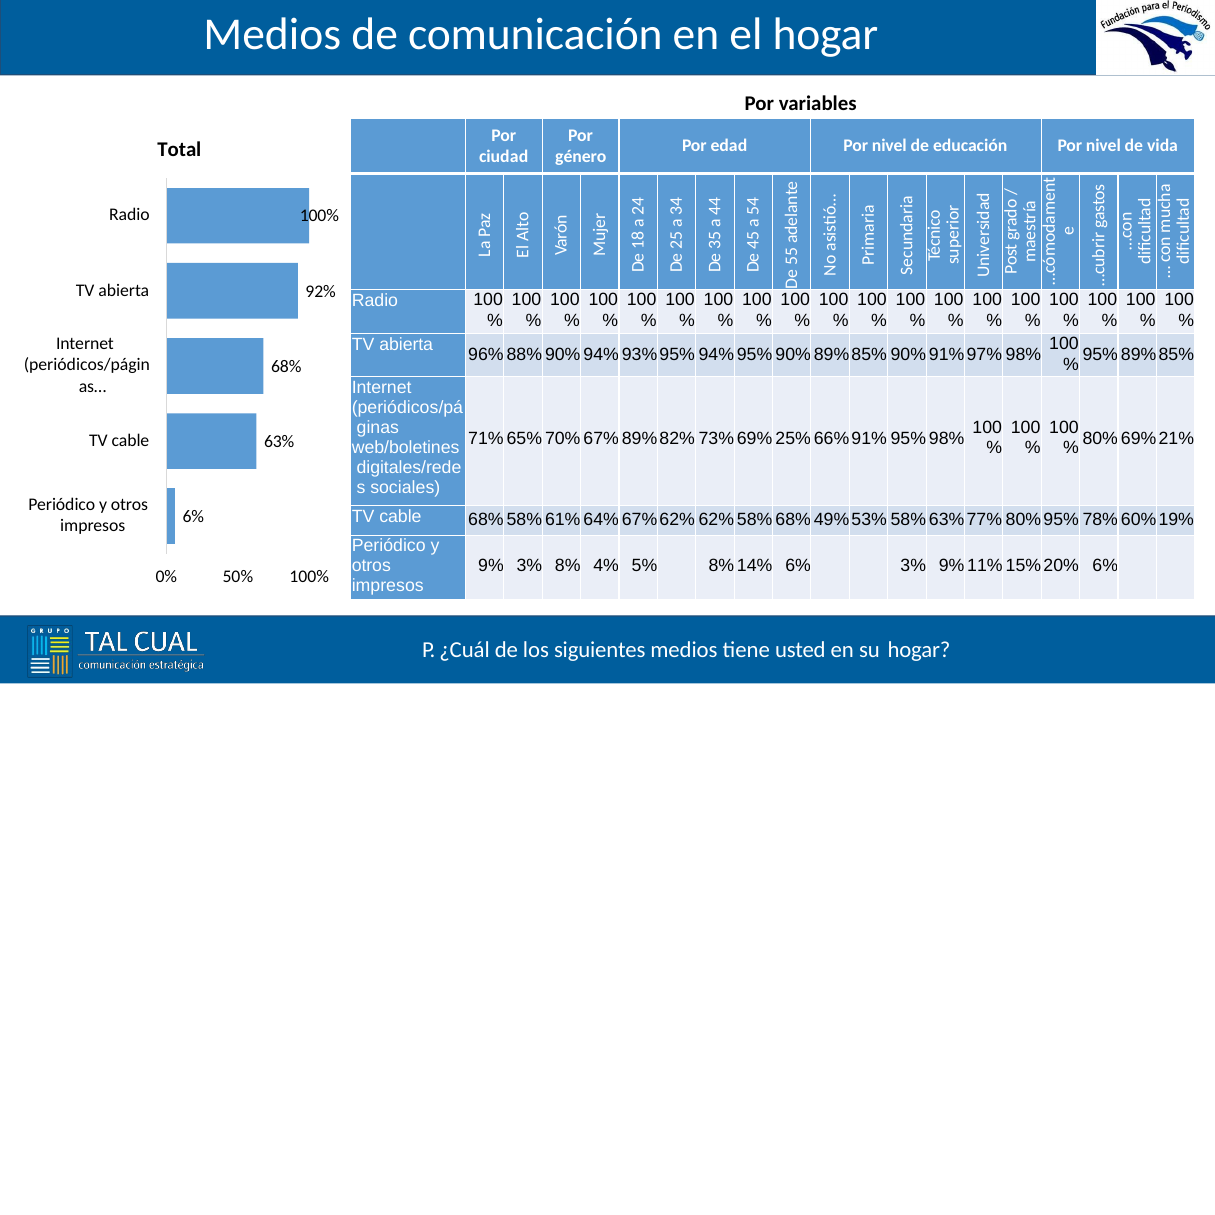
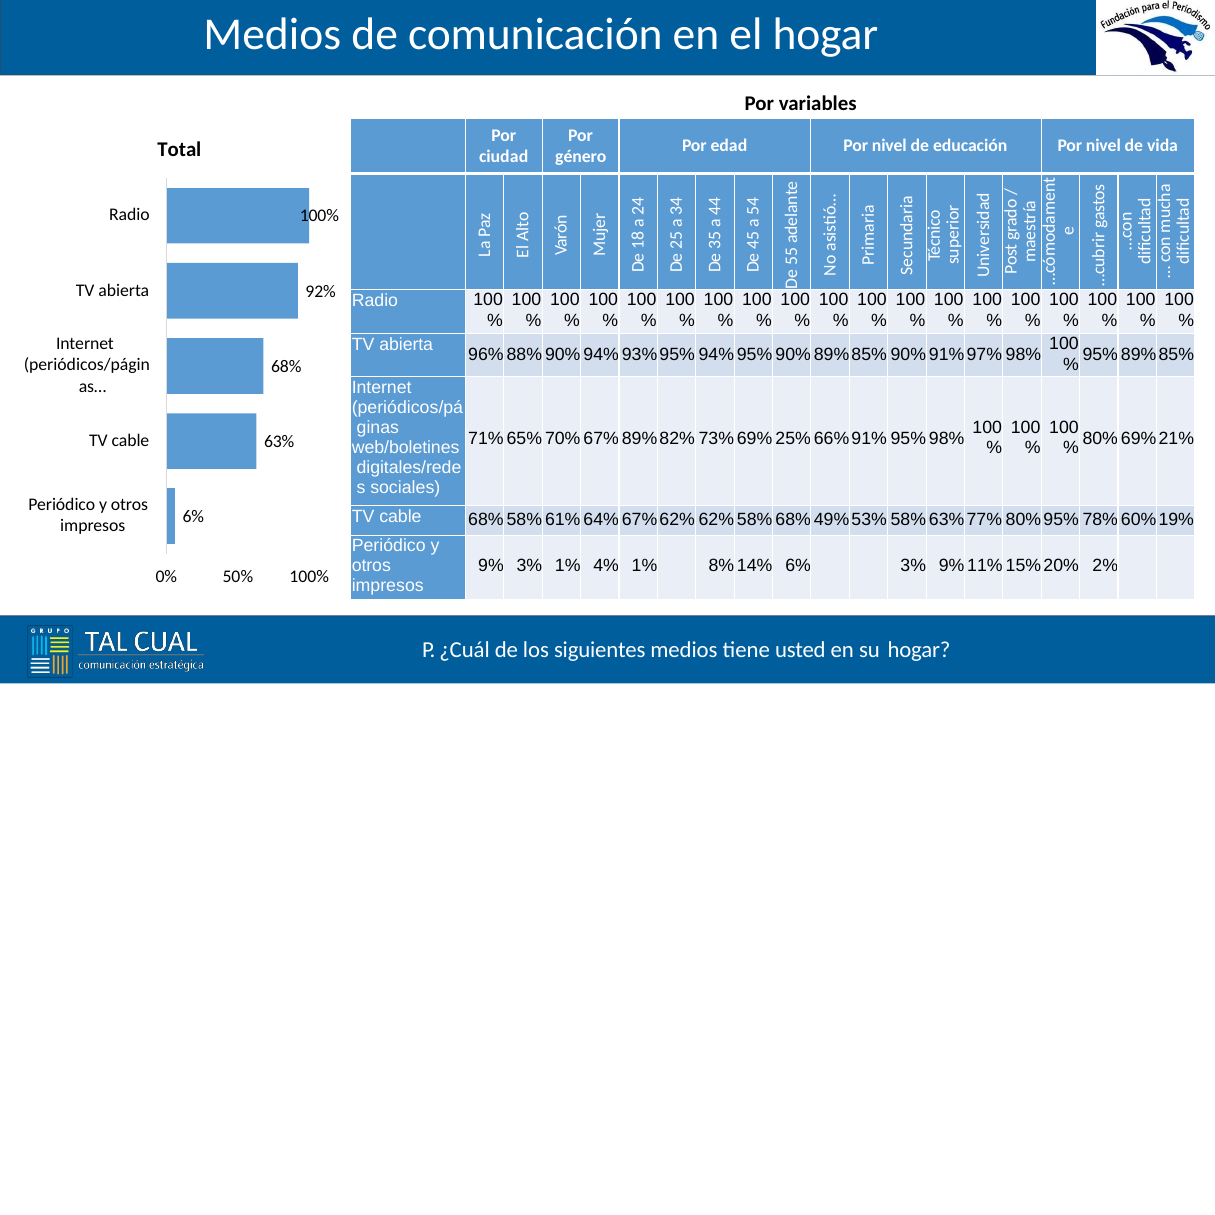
3% 8%: 8% -> 1% (568, 566)
4% 5%: 5% -> 1% (645, 566)
6%: 6% -> 2% (1105, 566)
